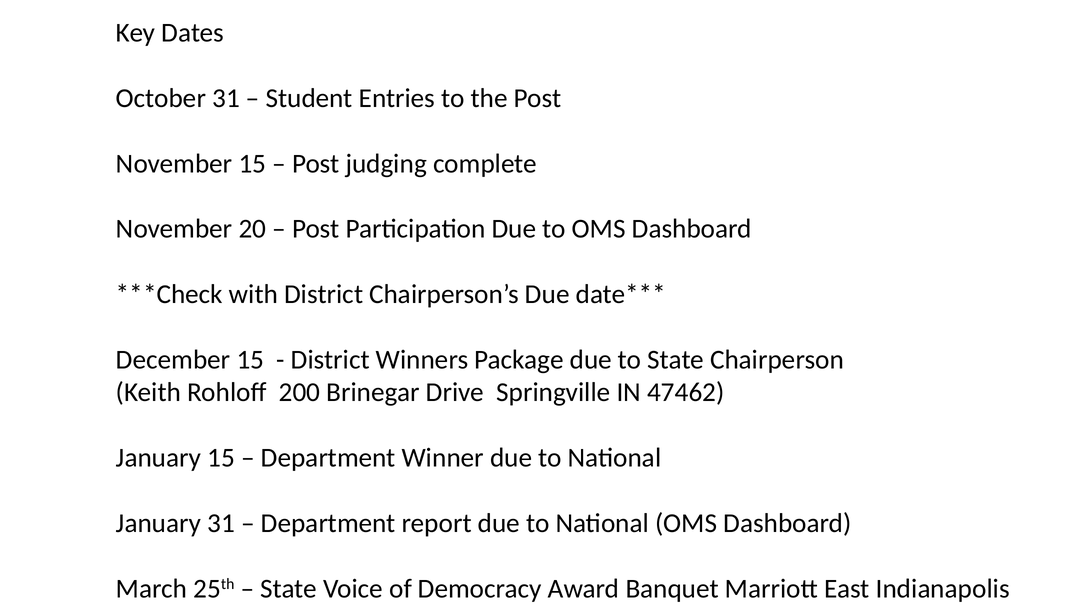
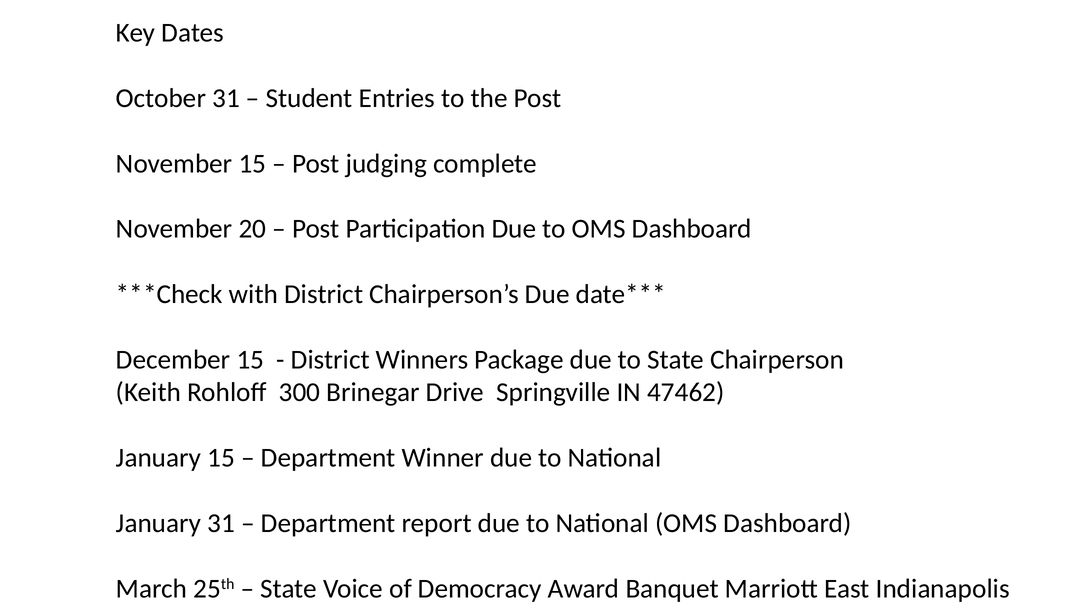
200: 200 -> 300 (300, 392)
